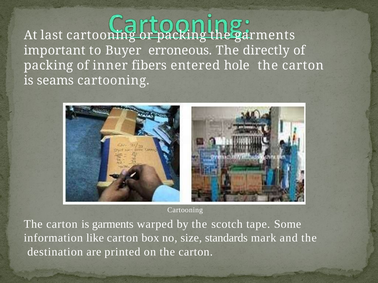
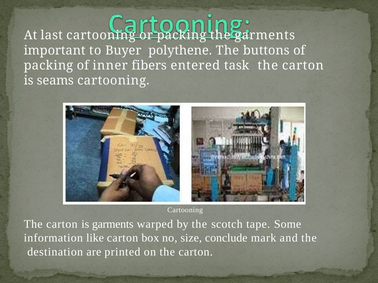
erroneous: erroneous -> polythene (180, 50)
directly: directly -> buttons (266, 50)
hole: hole -> task (237, 66)
standards: standards -> conclude (226, 238)
